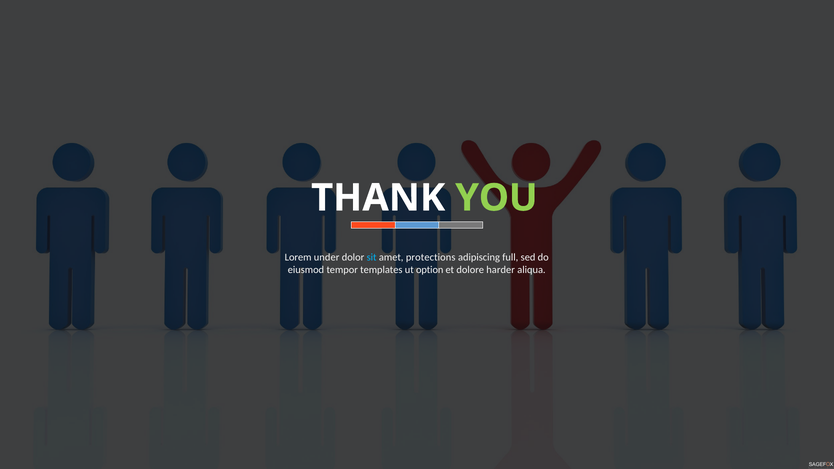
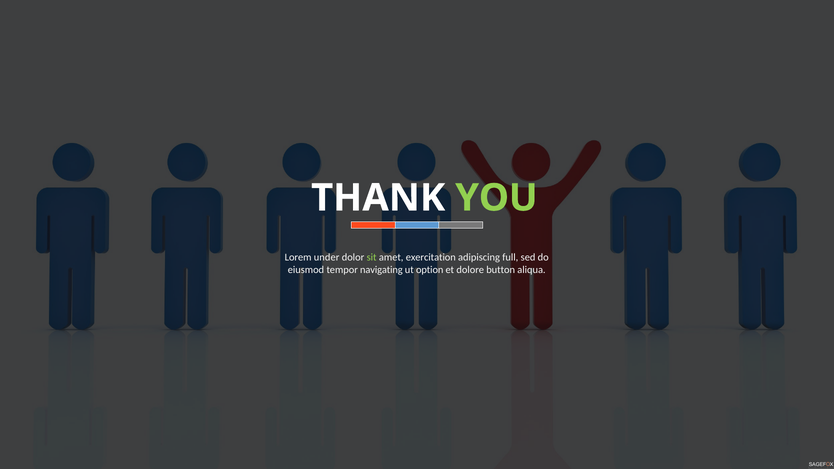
sit colour: light blue -> light green (372, 257)
protections: protections -> exercitation (431, 257)
templates: templates -> navigating (381, 270)
harder: harder -> button (501, 270)
